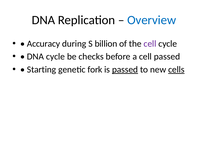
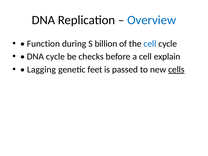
Accuracy: Accuracy -> Function (43, 44)
cell colour: purple -> blue (150, 44)
cell passed: passed -> explain (167, 57)
Starting: Starting -> Lagging (41, 70)
fork: fork -> feet (95, 70)
passed underline: present -> none (125, 70)
